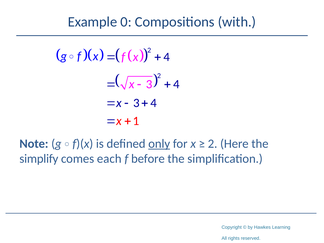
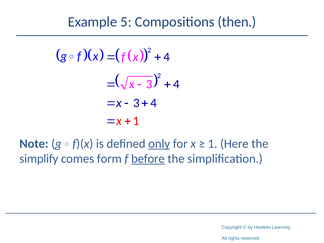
0: 0 -> 5 (126, 22)
with: with -> then (237, 22)
2: 2 -> 1 (213, 144)
each: each -> form (109, 159)
before underline: none -> present (148, 159)
